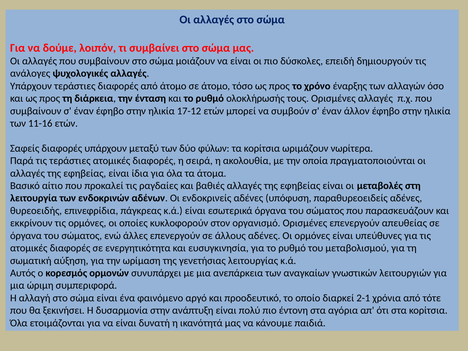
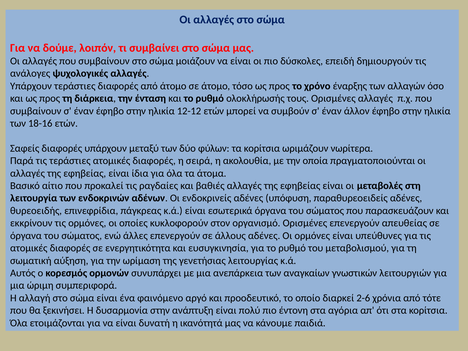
17-12: 17-12 -> 12-12 (189, 111)
11-16: 11-16 -> 18-16 (40, 123)
2-1: 2-1 -> 2-6 (363, 298)
